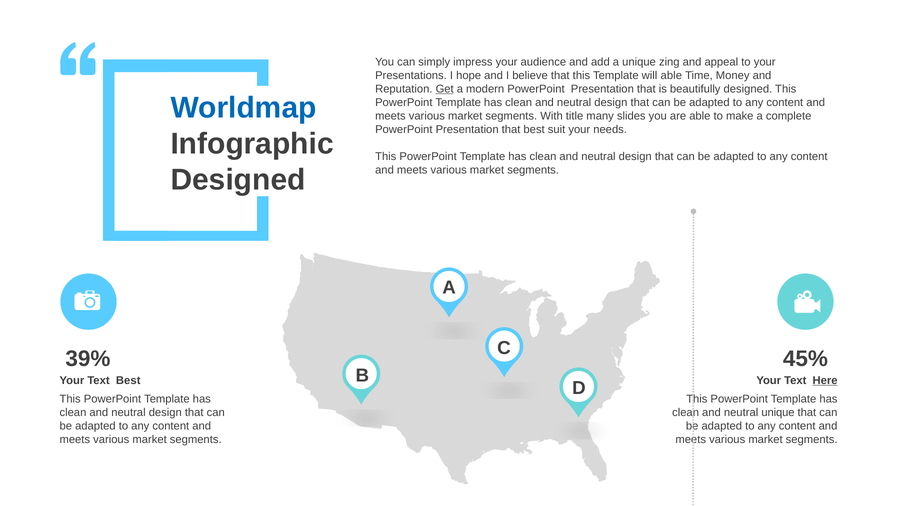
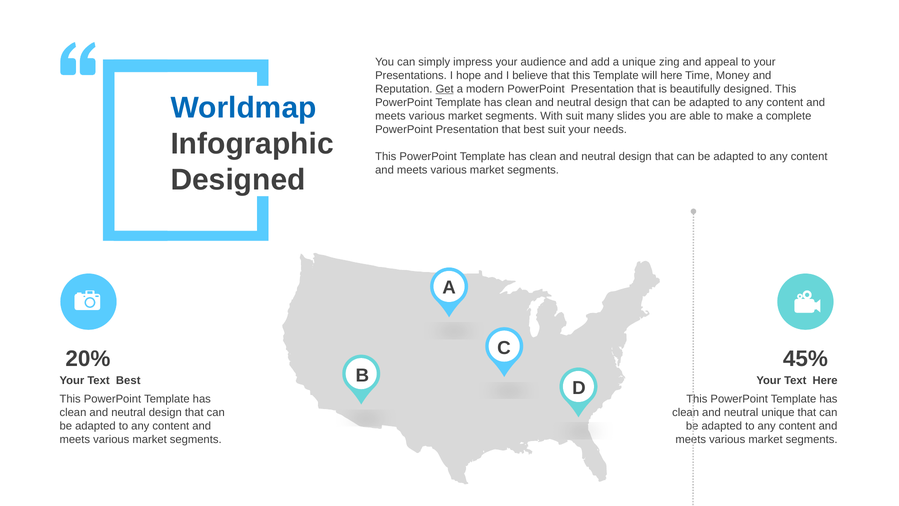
will able: able -> here (671, 76)
With title: title -> suit (575, 116)
39%: 39% -> 20% (88, 359)
Here underline: present -> none (825, 380)
